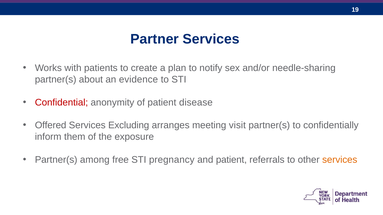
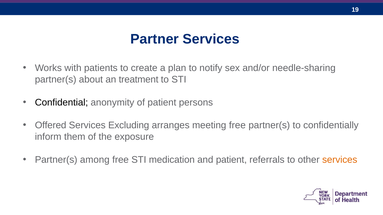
evidence: evidence -> treatment (139, 80)
Confidential colour: red -> black (61, 103)
disease: disease -> persons (196, 103)
meeting visit: visit -> free (237, 126)
pregnancy: pregnancy -> medication (172, 160)
